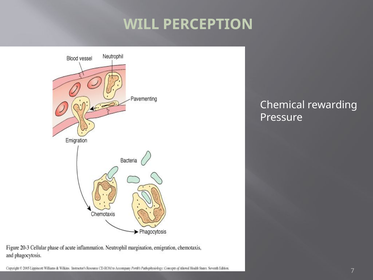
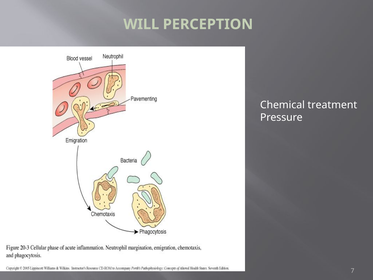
rewarding: rewarding -> treatment (332, 105)
